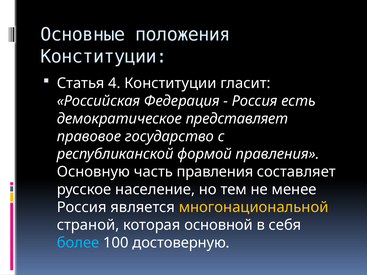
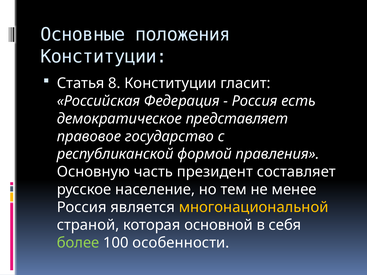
4: 4 -> 8 (114, 83)
часть правления: правления -> президент (215, 172)
более colour: light blue -> light green (78, 243)
достоверную: достоверную -> особенности (181, 243)
